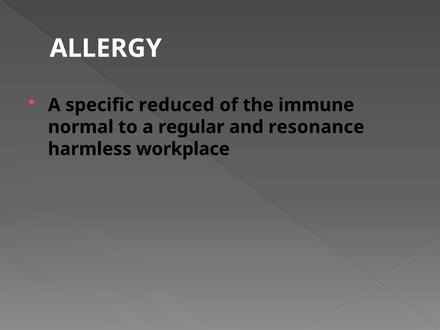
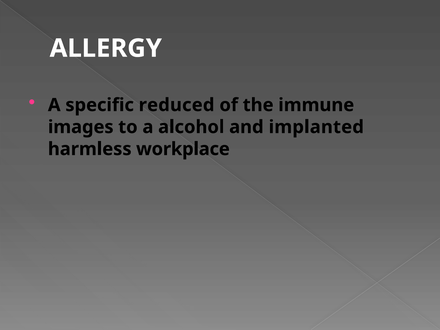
normal: normal -> images (81, 127)
regular: regular -> alcohol (191, 127)
resonance: resonance -> implanted (316, 127)
